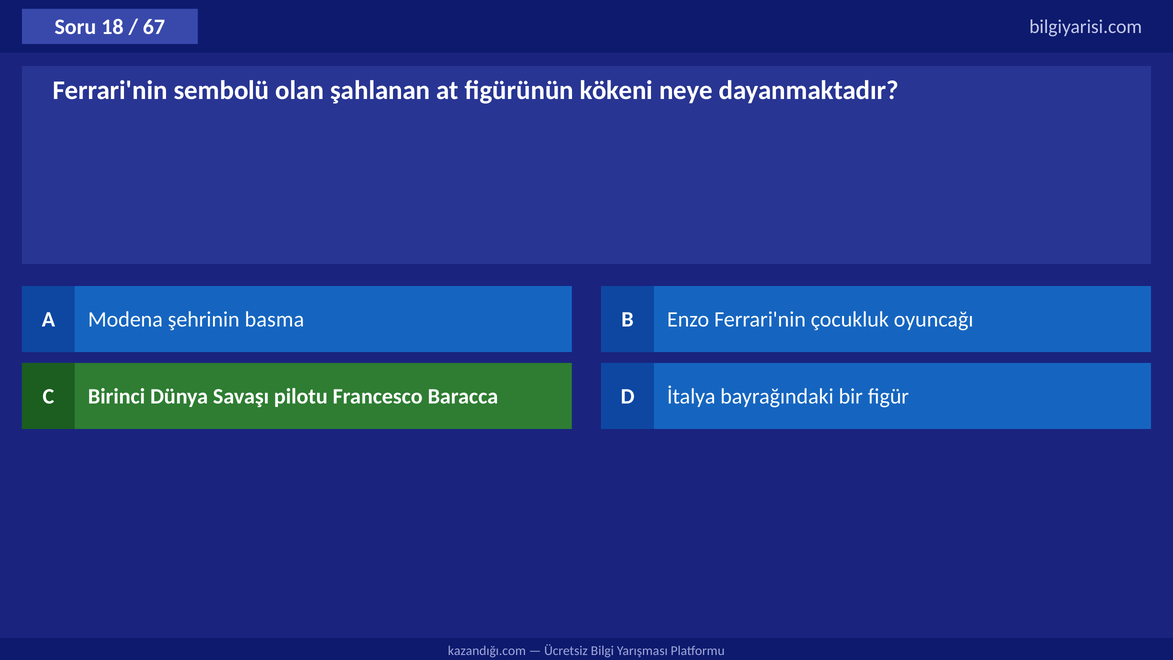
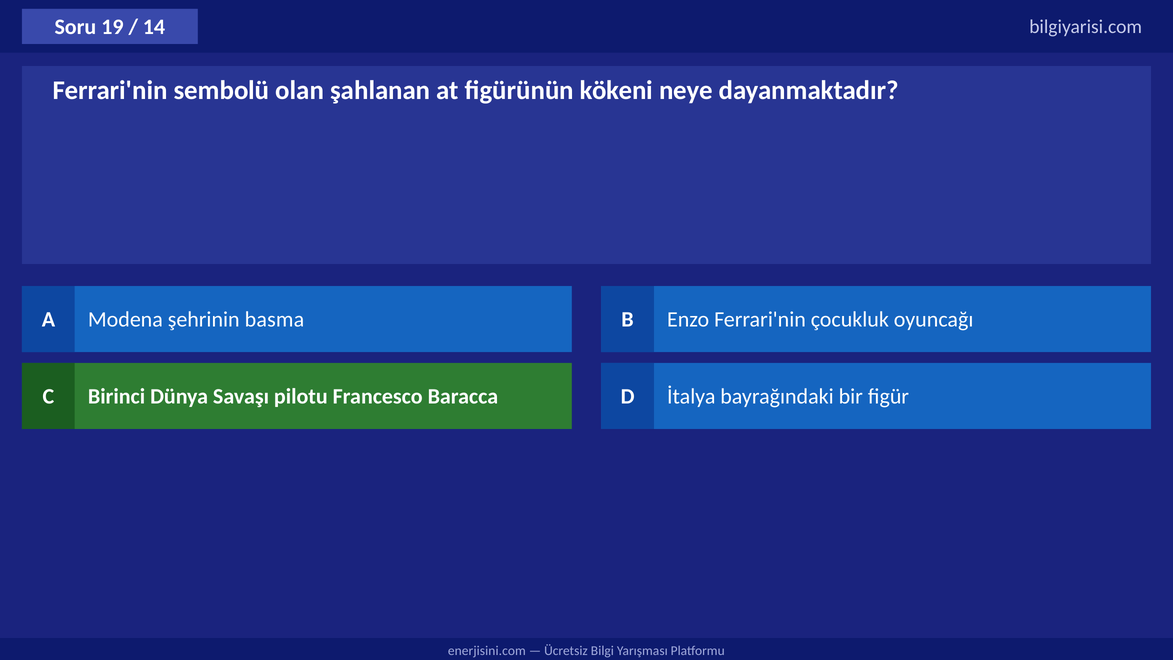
18: 18 -> 19 (112, 27)
67: 67 -> 14 (154, 27)
kazandığı.com: kazandığı.com -> enerjisini.com (487, 651)
